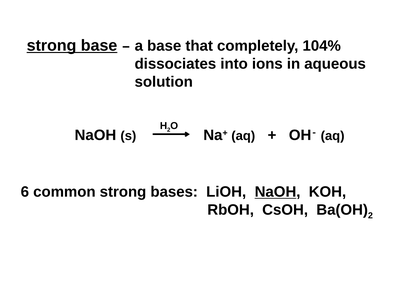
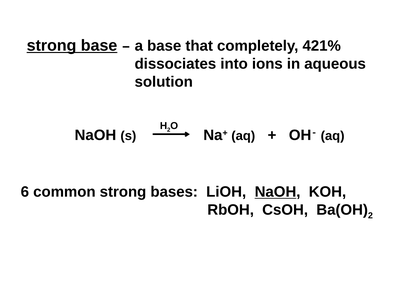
104%: 104% -> 421% (322, 46)
